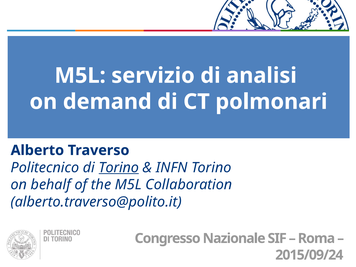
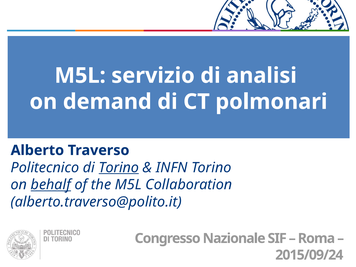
behalf underline: none -> present (51, 185)
